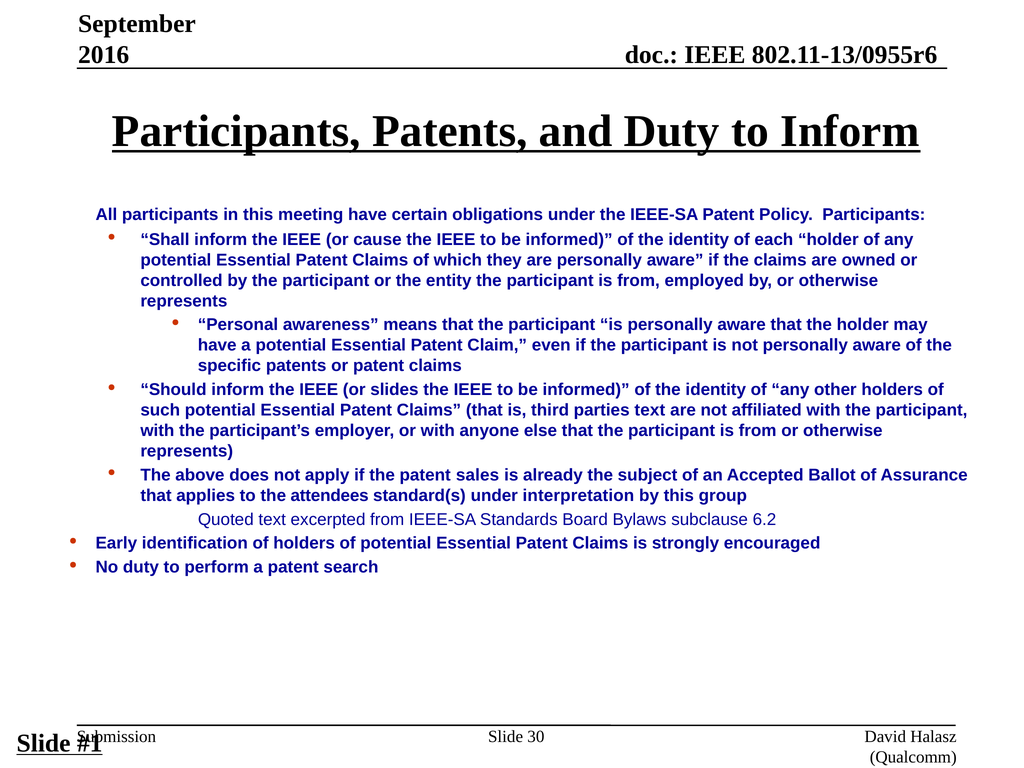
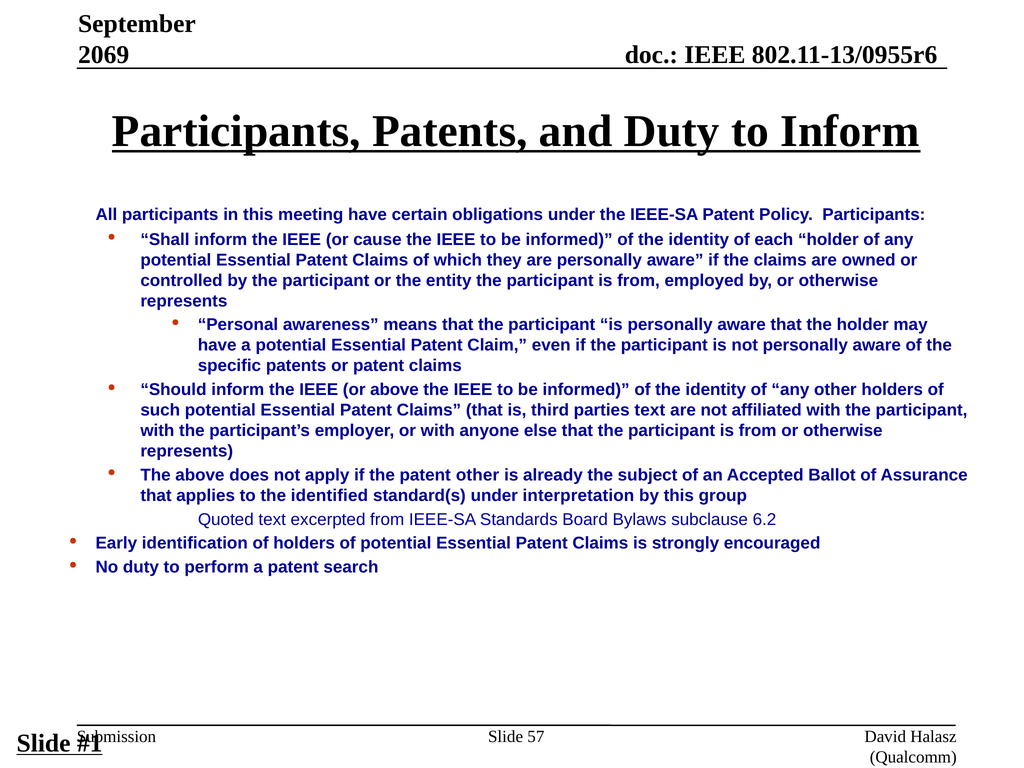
2016: 2016 -> 2069 (104, 55)
or slides: slides -> above (394, 390)
patent sales: sales -> other (478, 475)
attendees: attendees -> identified (329, 495)
30: 30 -> 57 (536, 737)
